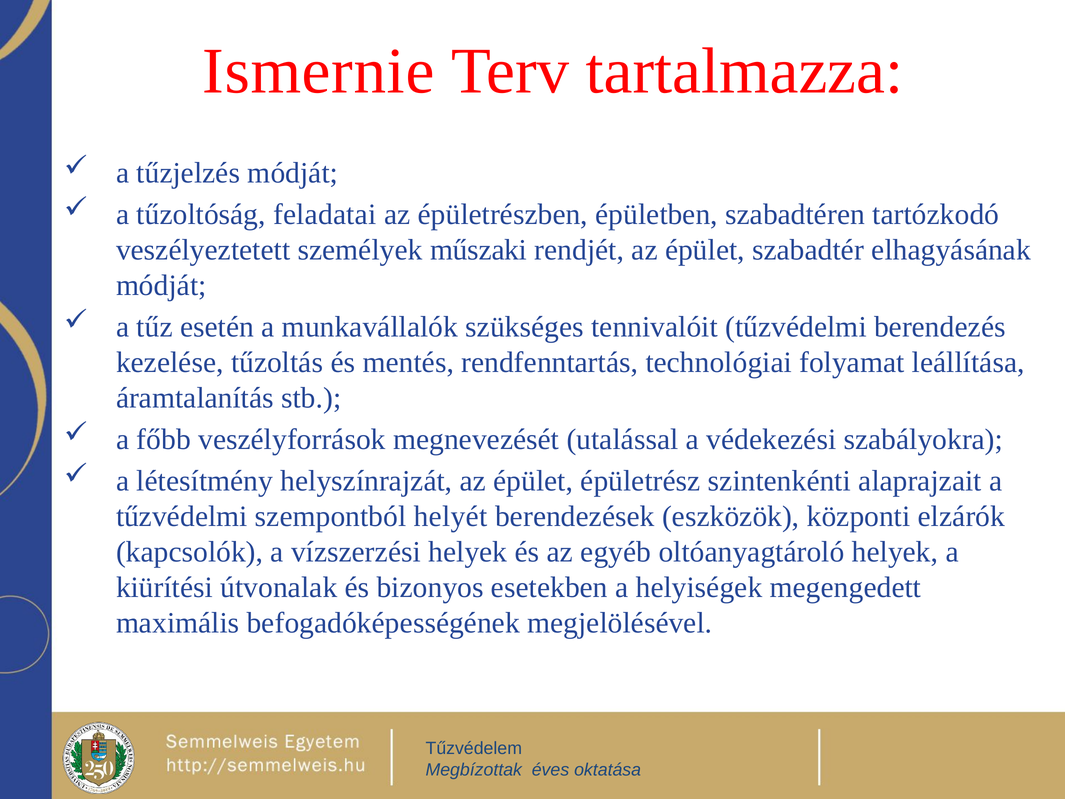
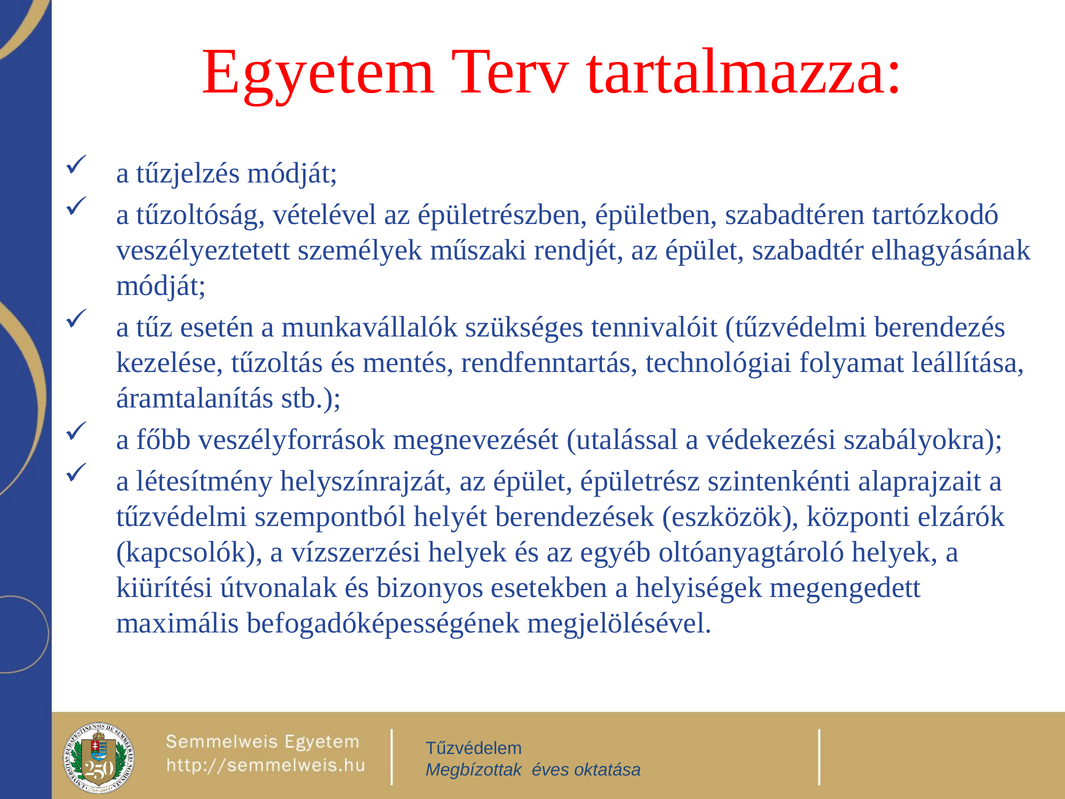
Ismernie: Ismernie -> Egyetem (318, 71)
feladatai: feladatai -> vételével (325, 214)
